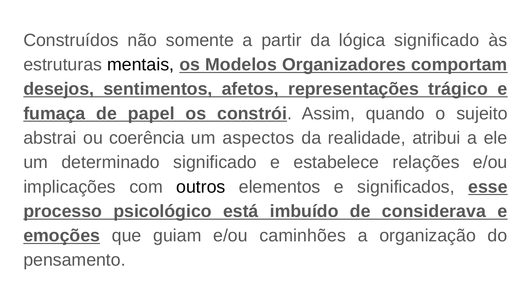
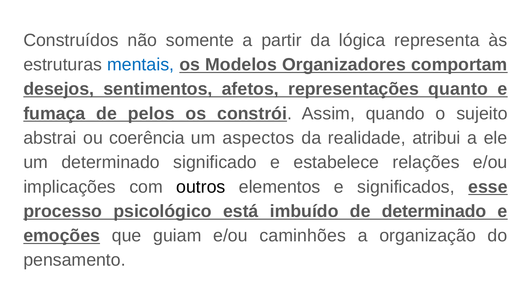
lógica significado: significado -> representa (437, 40)
mentais colour: black -> blue (141, 65)
trágico: trágico -> quanto (458, 89)
papel: papel -> pelos (151, 113)
de considerava: considerava -> determinado (434, 211)
